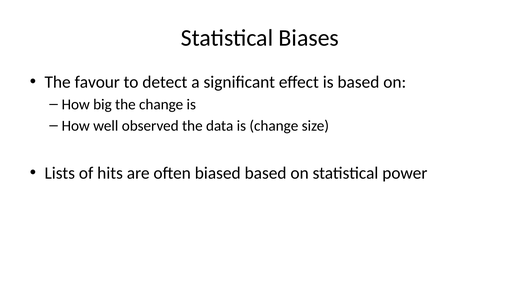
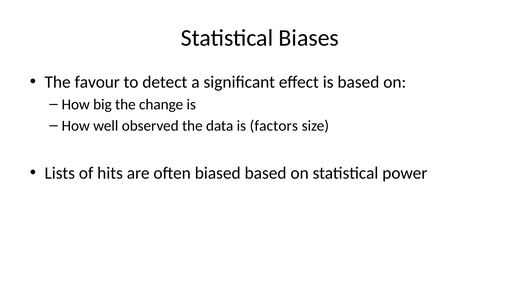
is change: change -> factors (274, 125)
